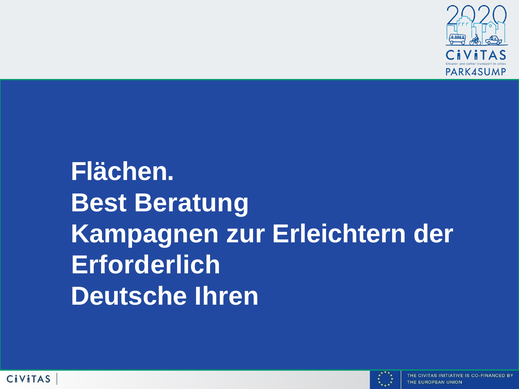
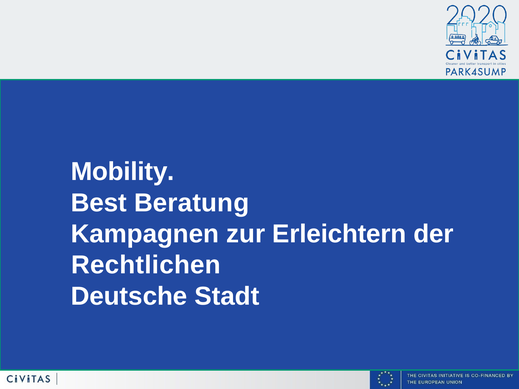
Flächen: Flächen -> Mobility (123, 172)
Erforderlich: Erforderlich -> Rechtlichen (146, 265)
Ihren: Ihren -> Stadt (227, 296)
